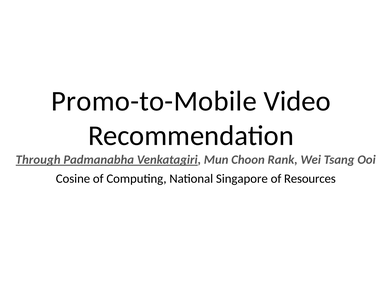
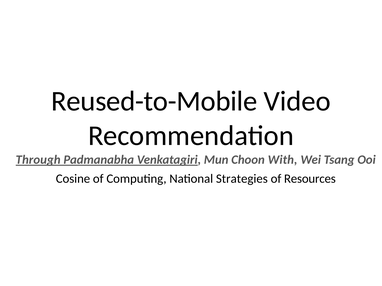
Promo-to-Mobile: Promo-to-Mobile -> Reused-to-Mobile (154, 101)
Rank: Rank -> With (283, 160)
Singapore: Singapore -> Strategies (242, 179)
